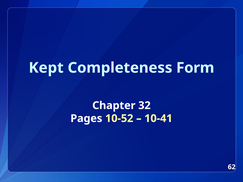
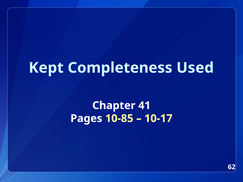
Form: Form -> Used (195, 68)
32: 32 -> 41 (144, 106)
10-52: 10-52 -> 10-85 (119, 119)
10-41: 10-41 -> 10-17 (158, 119)
